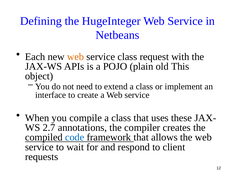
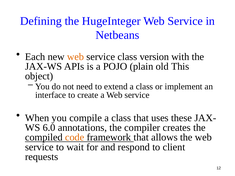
request: request -> version (154, 57)
2.7: 2.7 -> 6.0 (49, 128)
code colour: blue -> orange (75, 137)
